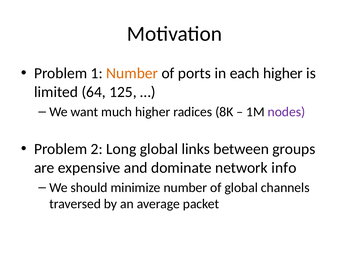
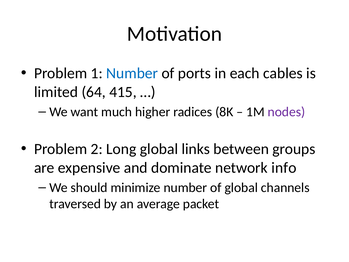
Number colour: orange -> blue (132, 73)
each higher: higher -> cables (283, 73)
125: 125 -> 415 (123, 92)
